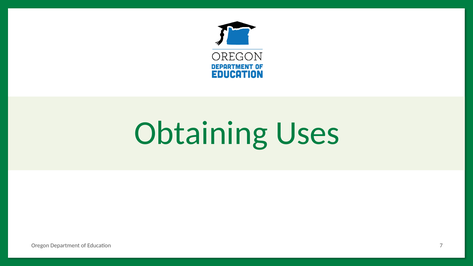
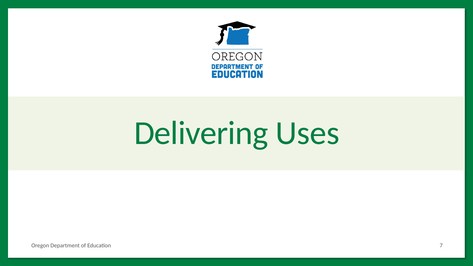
Obtaining: Obtaining -> Delivering (201, 133)
